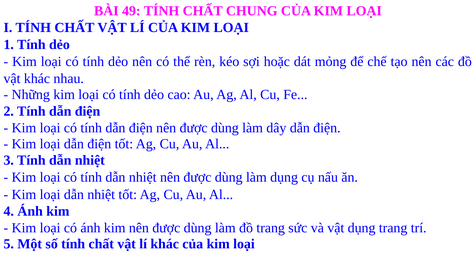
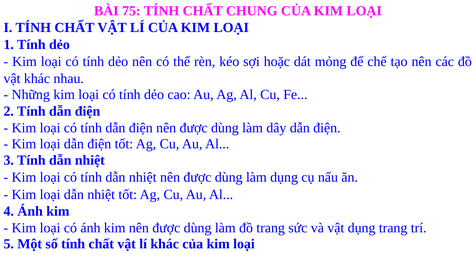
49: 49 -> 75 (131, 11)
